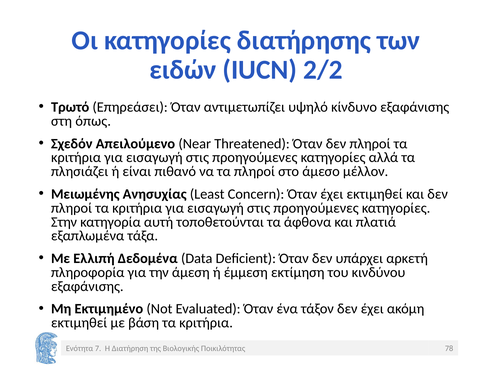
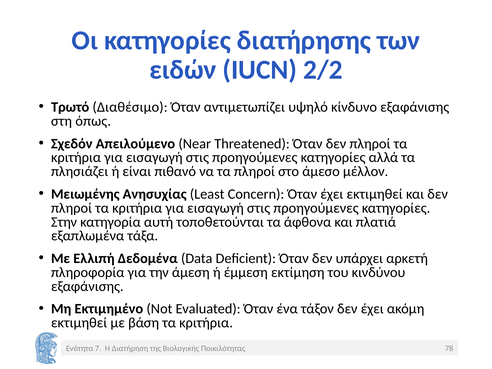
Επηρεάσει: Επηρεάσει -> Διαθέσιμο (130, 107)
